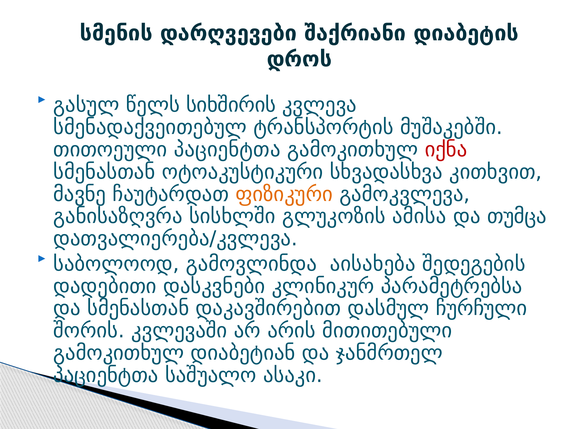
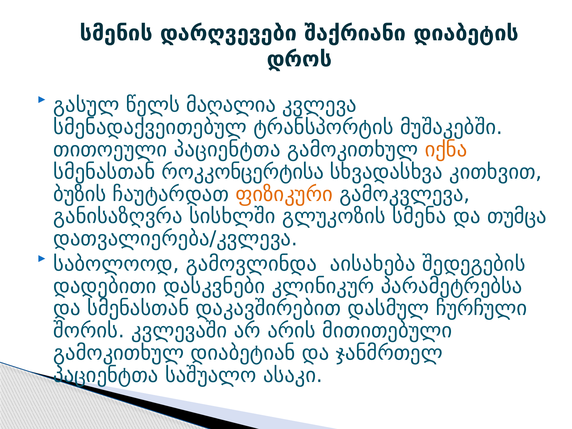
სიხშირის: სიხშირის -> მაღალია (231, 105)
იქნა colour: red -> orange (446, 150)
ოტოაკუსტიკური: ოტოაკუსტიკური -> როკკონცერტისა (243, 172)
მავნე: მავნე -> ბუზის (80, 194)
ამისა: ამისა -> სმენა (419, 216)
